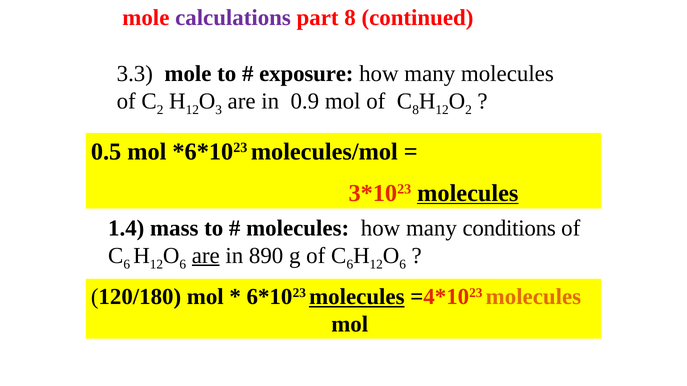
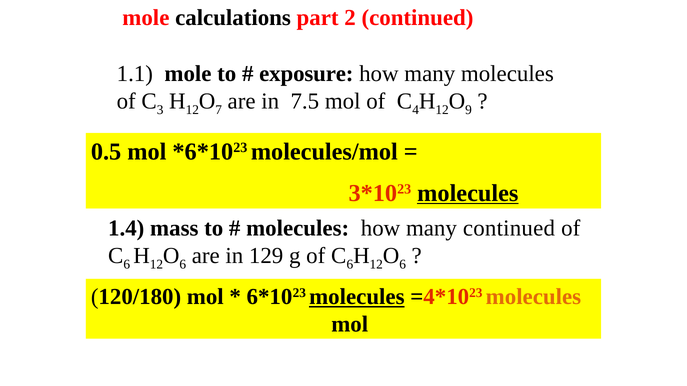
calculations colour: purple -> black (233, 18)
part 8: 8 -> 2 (350, 18)
3.3: 3.3 -> 1.1 (135, 74)
2: 2 -> 3 (160, 110)
3: 3 -> 7 (219, 110)
0.9: 0.9 -> 7.5 (305, 101)
8: 8 -> 4 (416, 110)
2: 2 -> 9 (468, 110)
many conditions: conditions -> continued (509, 228)
are underline: present -> none (206, 256)
890: 890 -> 129 (266, 256)
